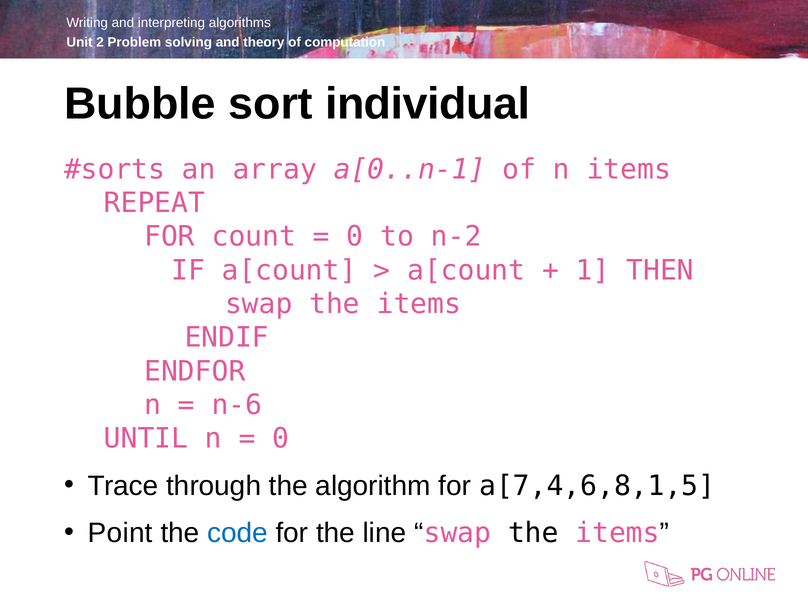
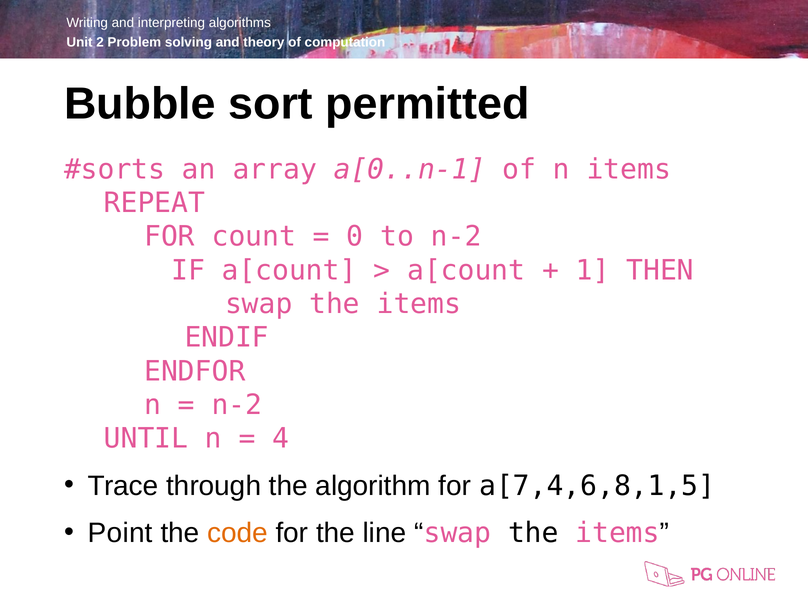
individual: individual -> permitted (427, 104)
n-6: n-6 -> n-2 (237, 405)
0: 0 -> 4 (281, 439)
code colour: blue -> orange (238, 533)
